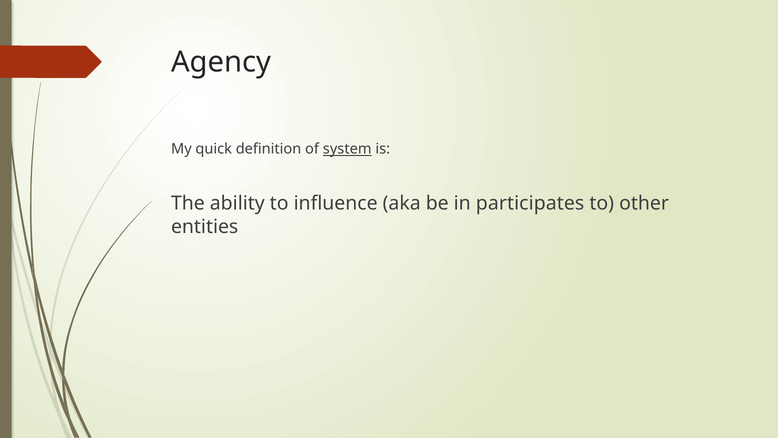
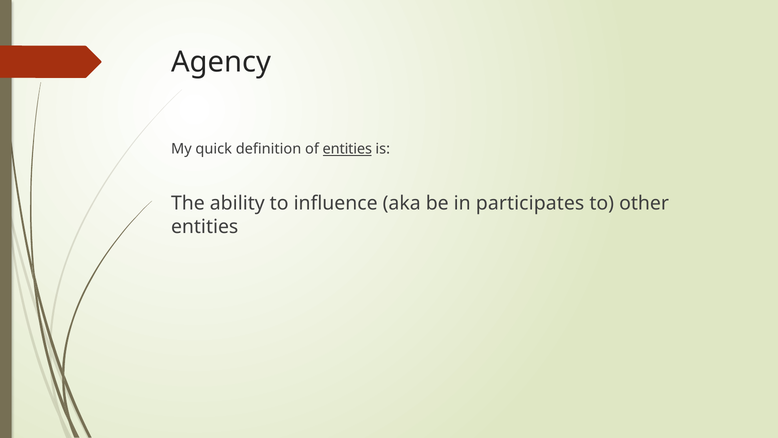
of system: system -> entities (347, 149)
